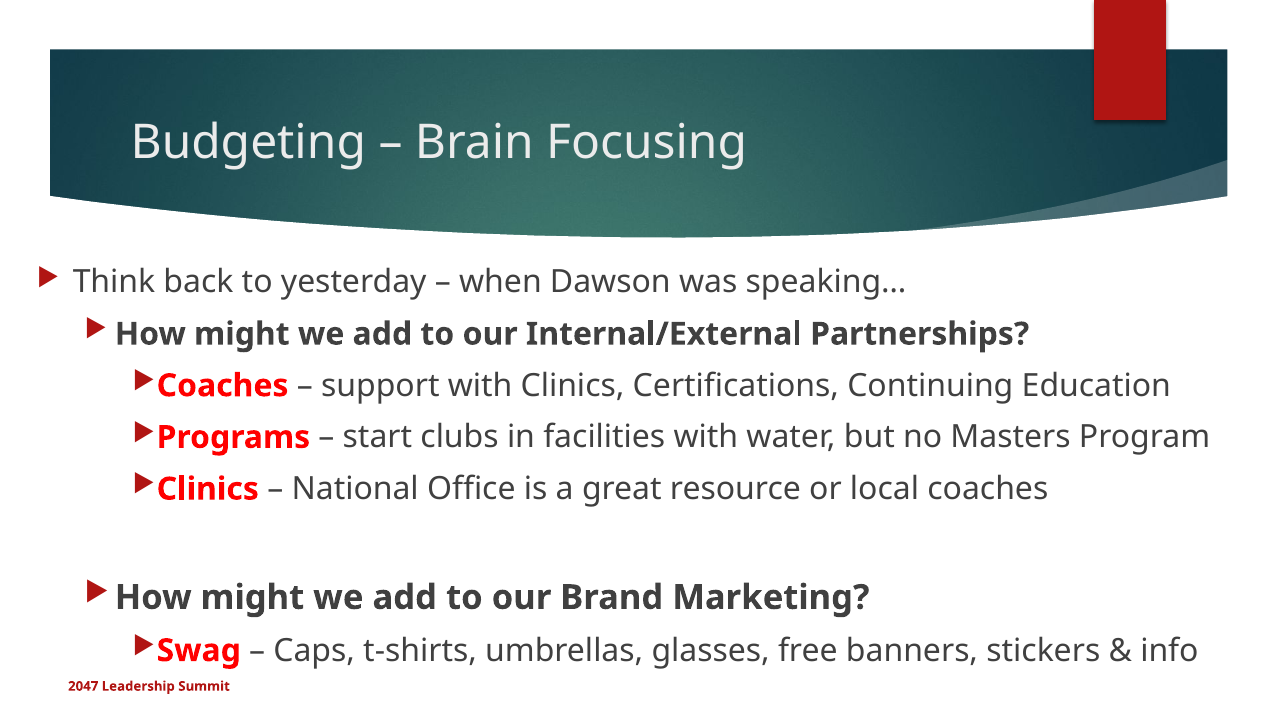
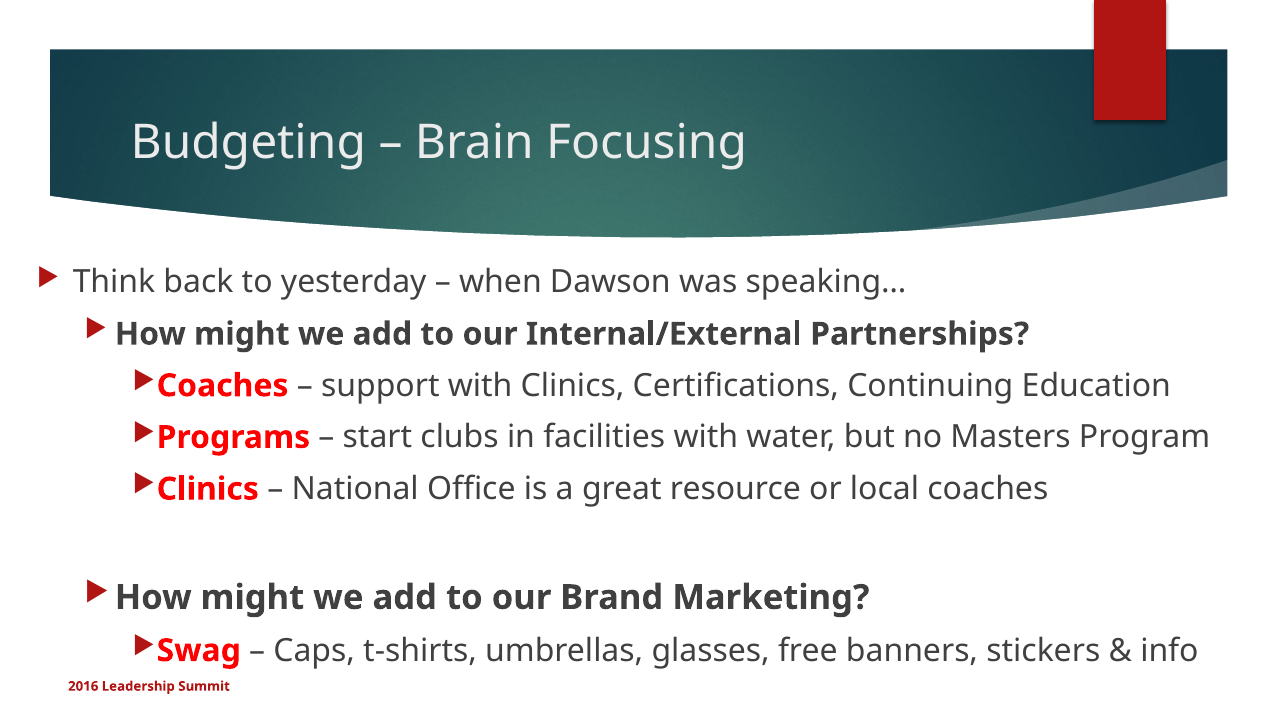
2047: 2047 -> 2016 (83, 686)
